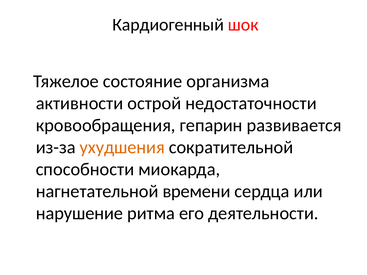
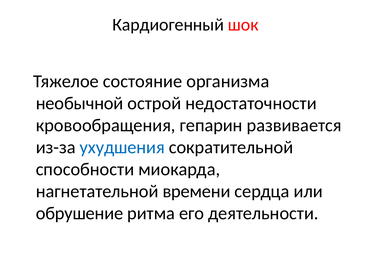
активности: активности -> необычной (80, 103)
ухудшения colour: orange -> blue (122, 147)
нарушение: нарушение -> обрушение (79, 214)
